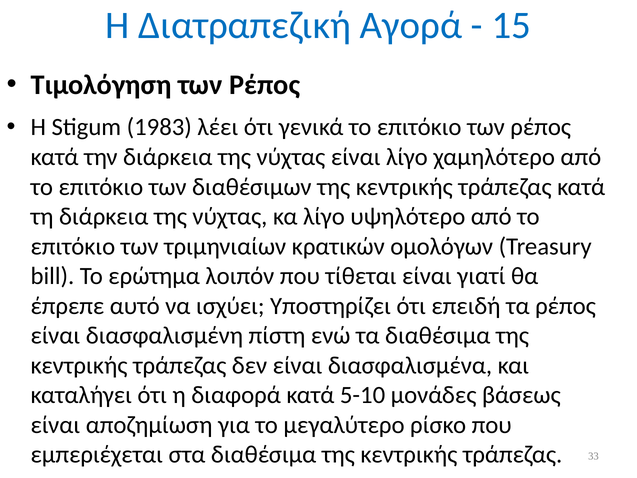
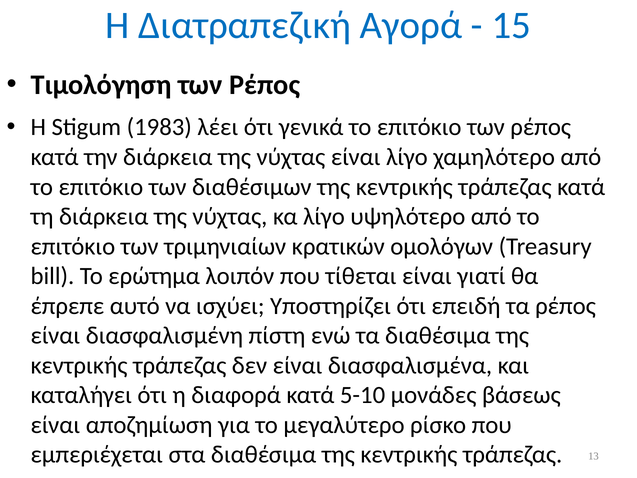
33: 33 -> 13 (593, 456)
